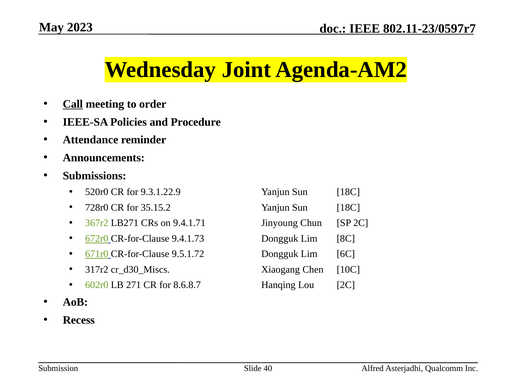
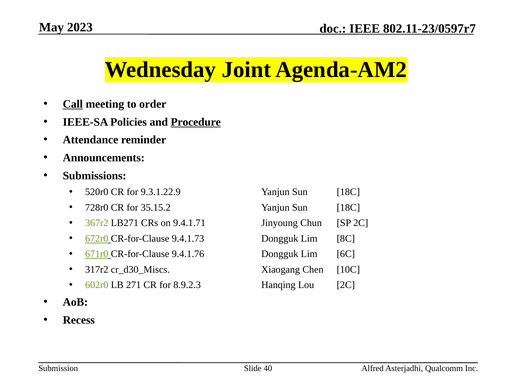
Procedure underline: none -> present (196, 122)
9.5.1.72: 9.5.1.72 -> 9.4.1.76 (188, 254)
8.6.8.7: 8.6.8.7 -> 8.9.2.3 (187, 285)
